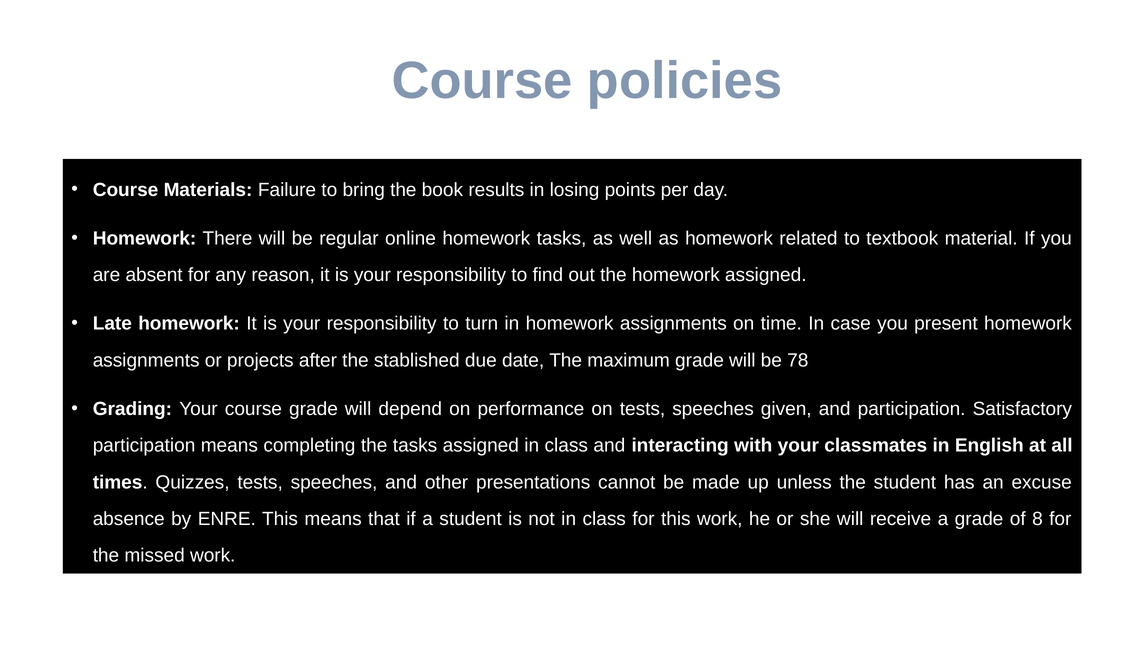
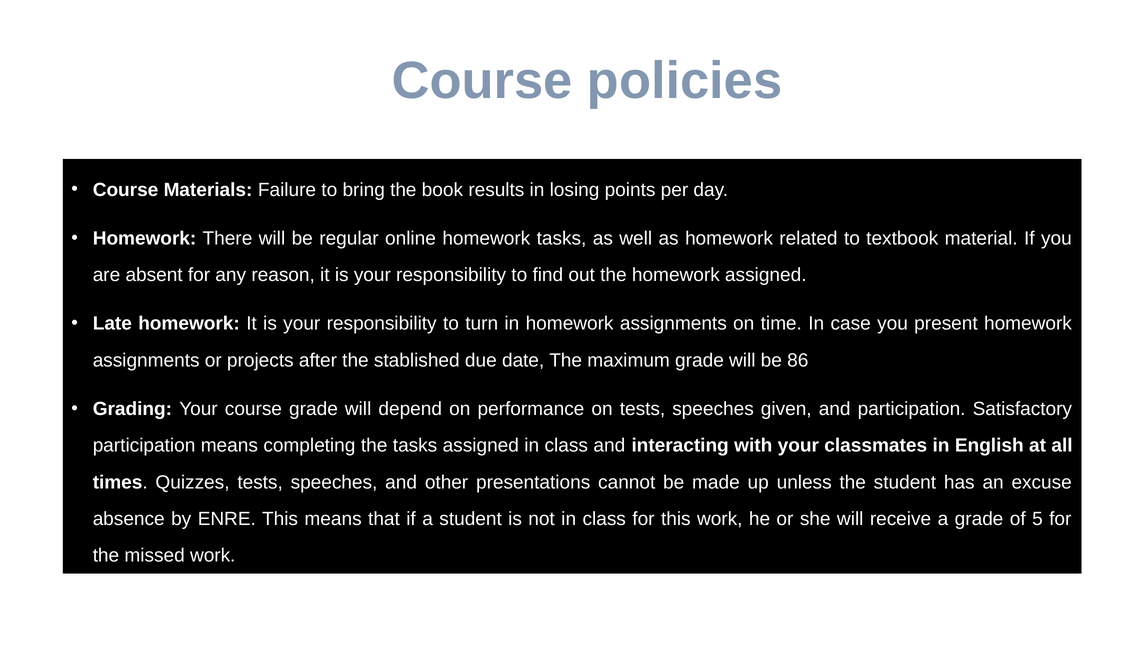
78: 78 -> 86 (798, 360)
8: 8 -> 5 (1037, 519)
